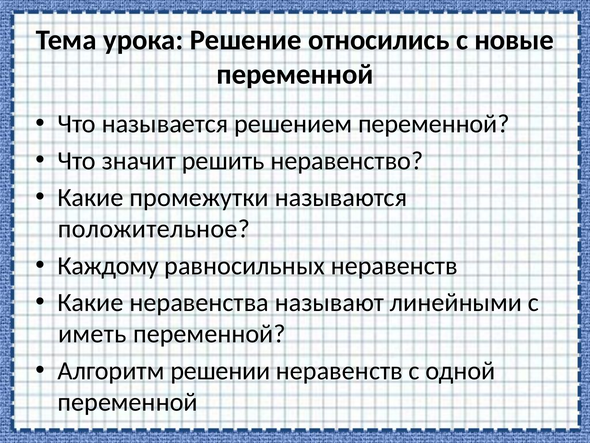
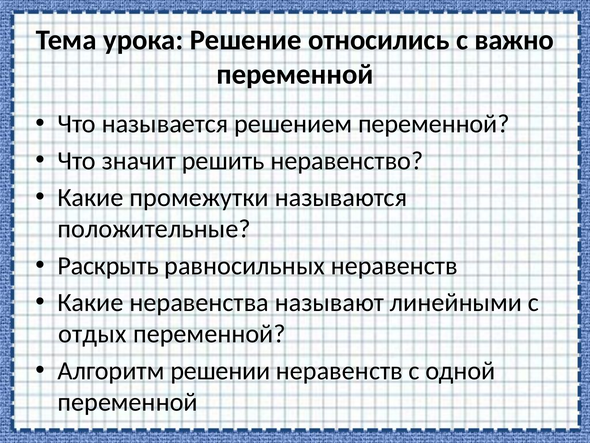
новые: новые -> важно (514, 40)
положительное: положительное -> положительные (154, 229)
Каждому: Каждому -> Раскрыть (108, 265)
иметь: иметь -> отдых (92, 334)
